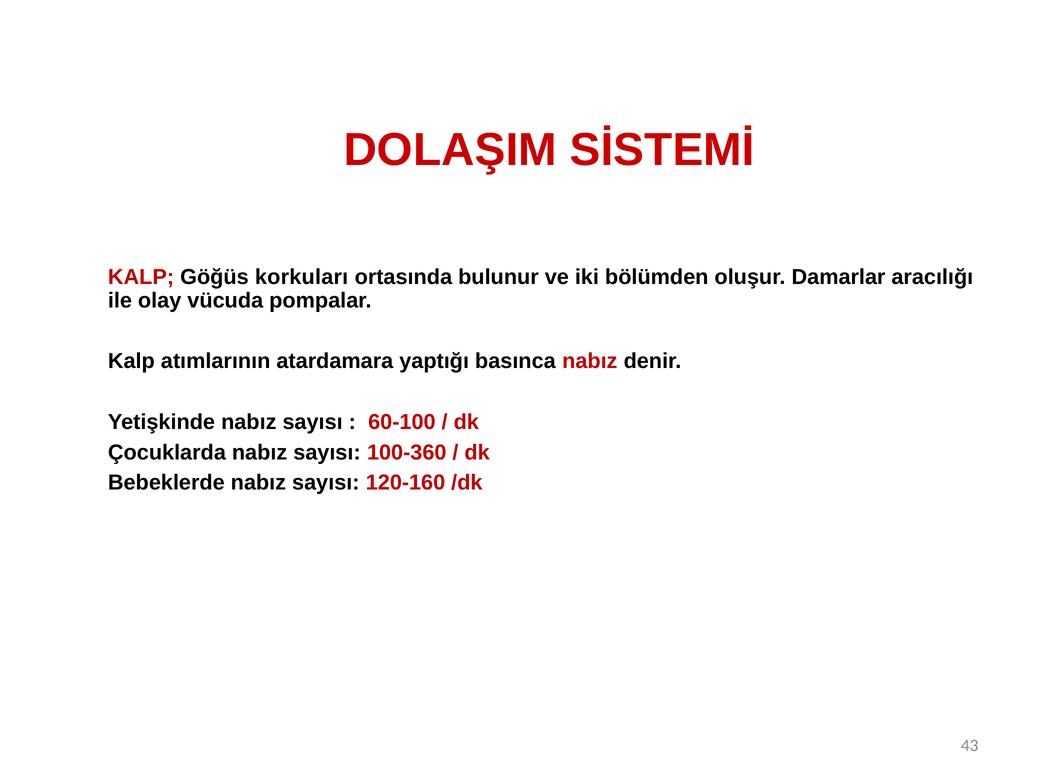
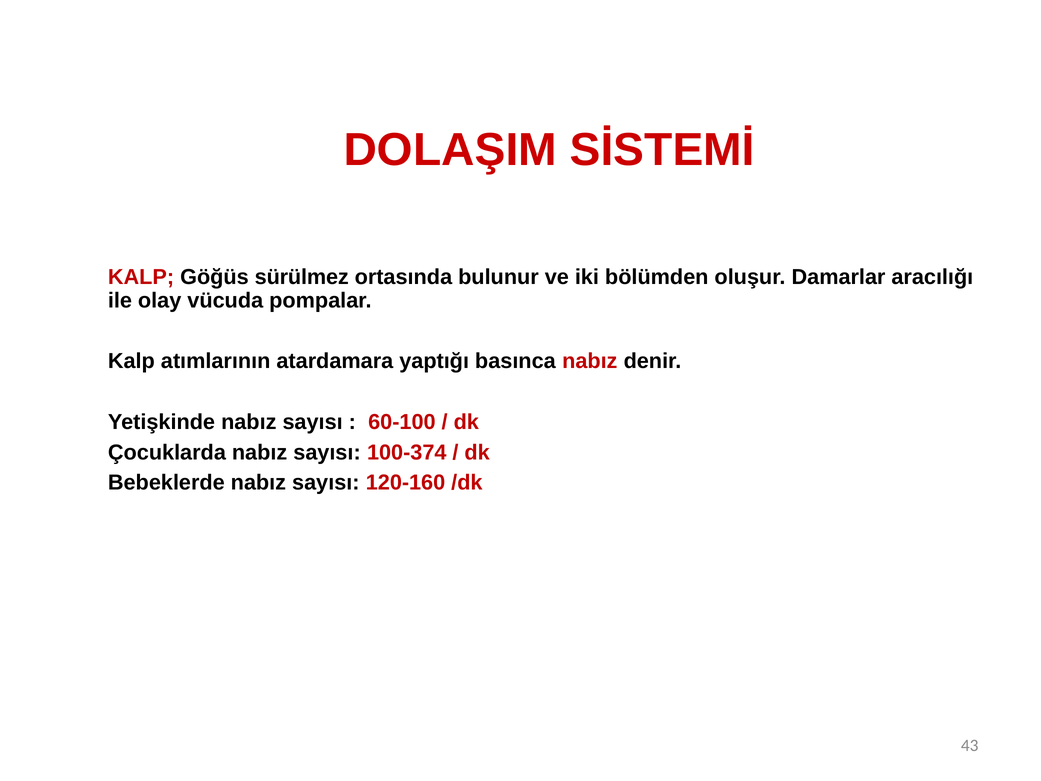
korkuları: korkuları -> sürülmez (302, 277)
100-360: 100-360 -> 100-374 (407, 452)
